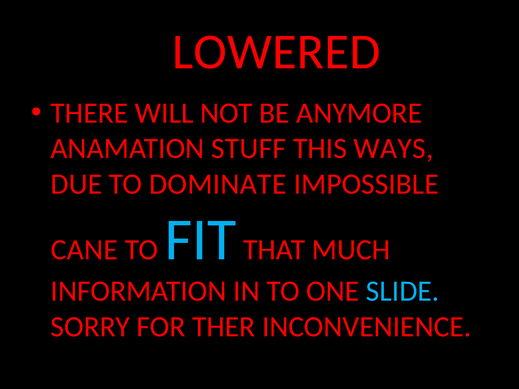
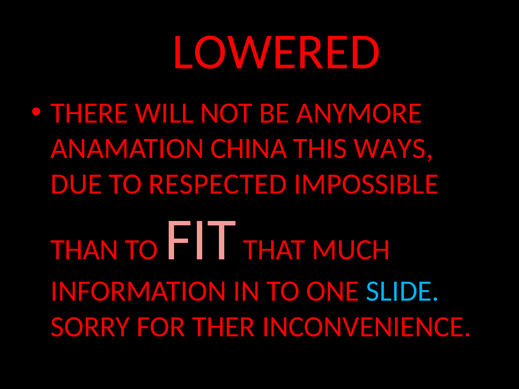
STUFF: STUFF -> CHINA (249, 149)
DOMINATE: DOMINATE -> RESPECTED (218, 184)
CANE: CANE -> THAN (85, 250)
FIT colour: light blue -> pink (201, 240)
